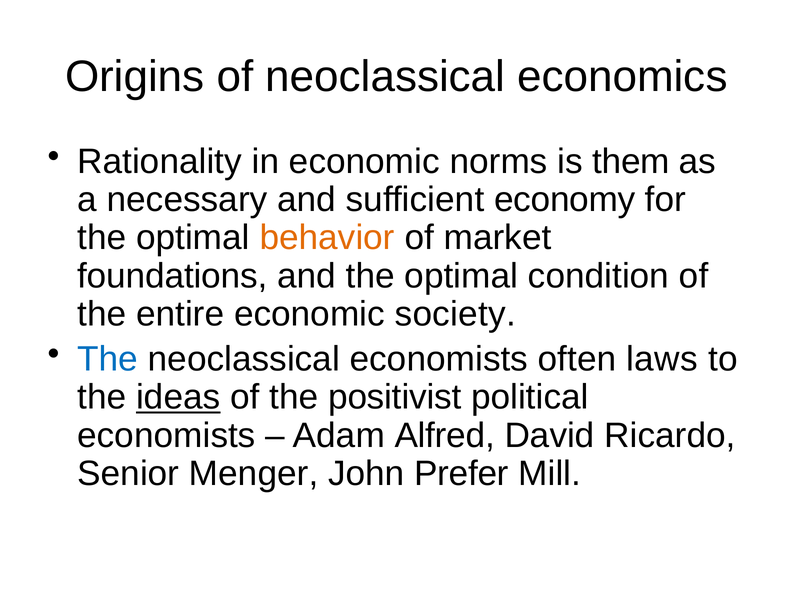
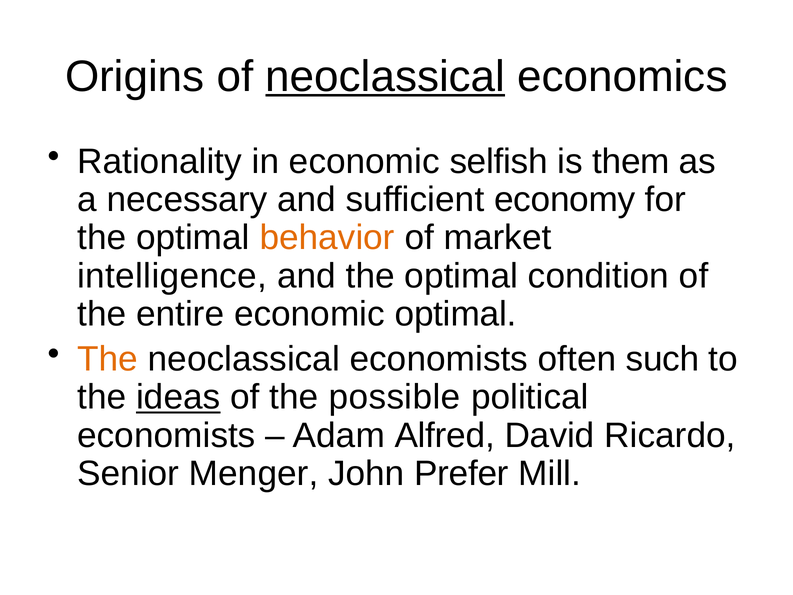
neoclassical underline: none -> present (385, 76)
norms: norms -> selfish (499, 162)
foundations: foundations -> intelligence (172, 276)
economic society: society -> optimal (456, 314)
The colour: blue -> orange (108, 359)
laws: laws -> such (662, 359)
positivist: positivist -> possible (395, 397)
